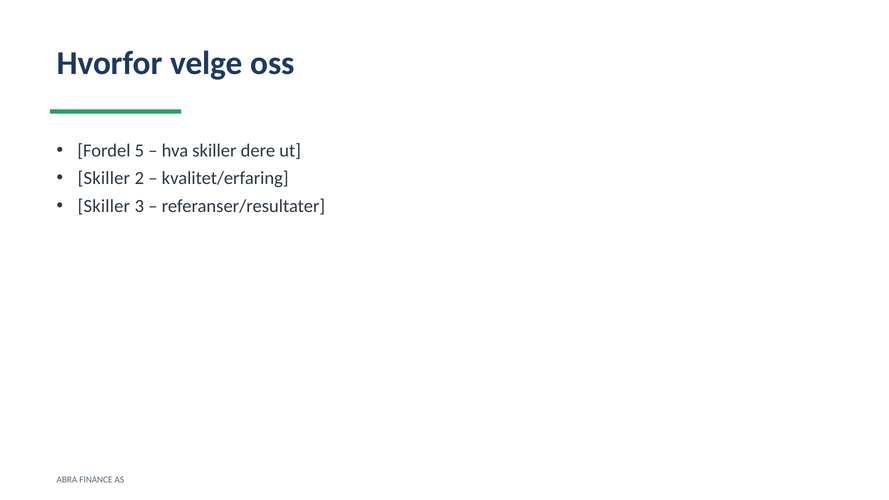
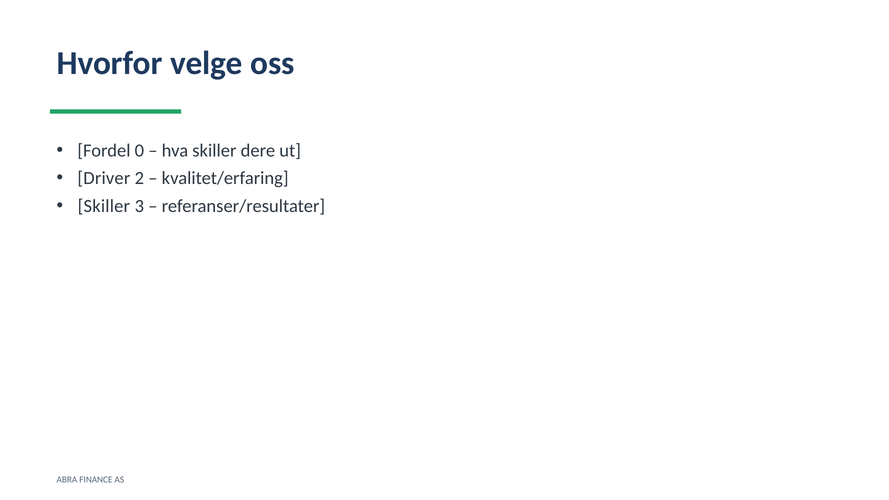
5: 5 -> 0 (139, 151)
Skiller: Skiller -> Driver (104, 178)
